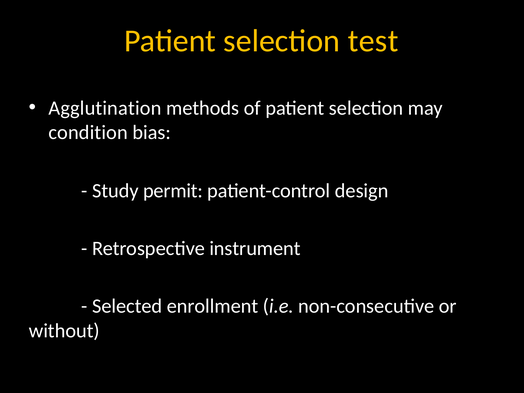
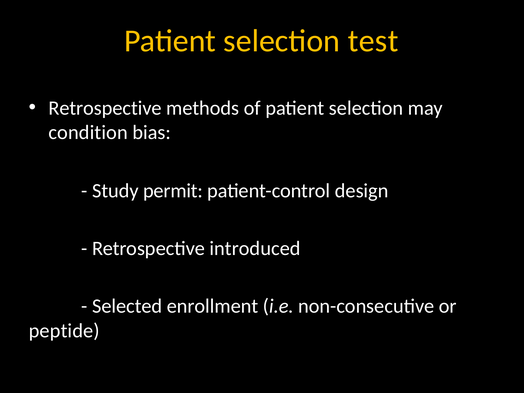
Agglutination: Agglutination -> Retrospective (105, 108)
instrument: instrument -> introduced (255, 249)
without: without -> peptide (64, 331)
